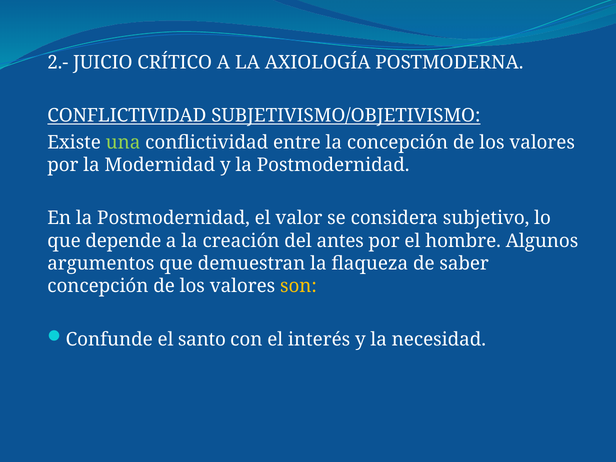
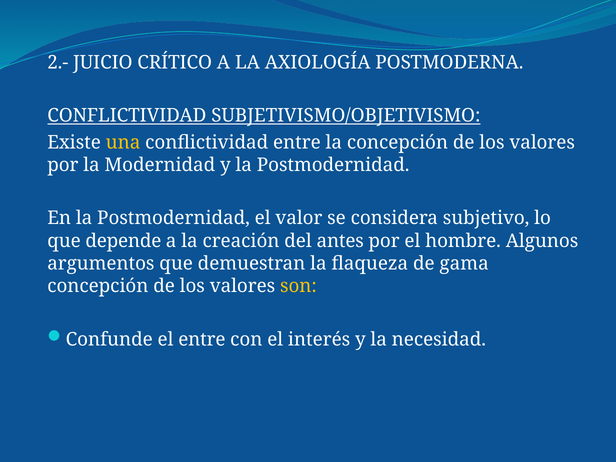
una colour: light green -> yellow (123, 142)
saber: saber -> gama (464, 263)
el santo: santo -> entre (202, 339)
